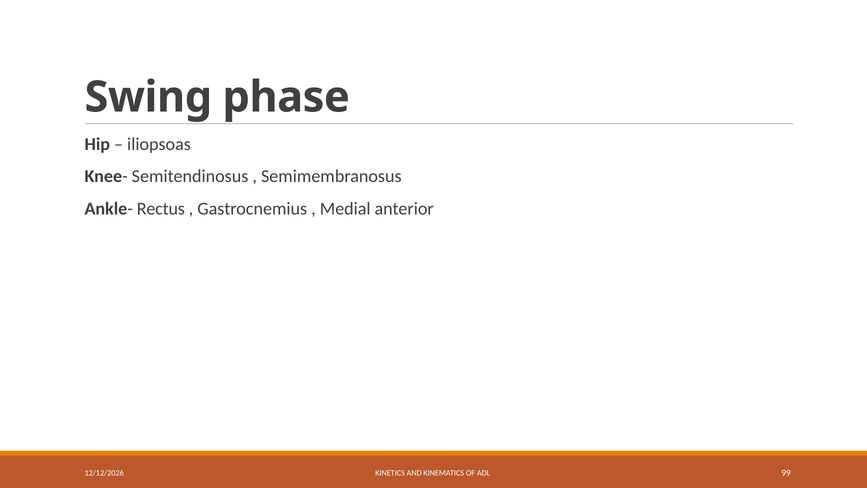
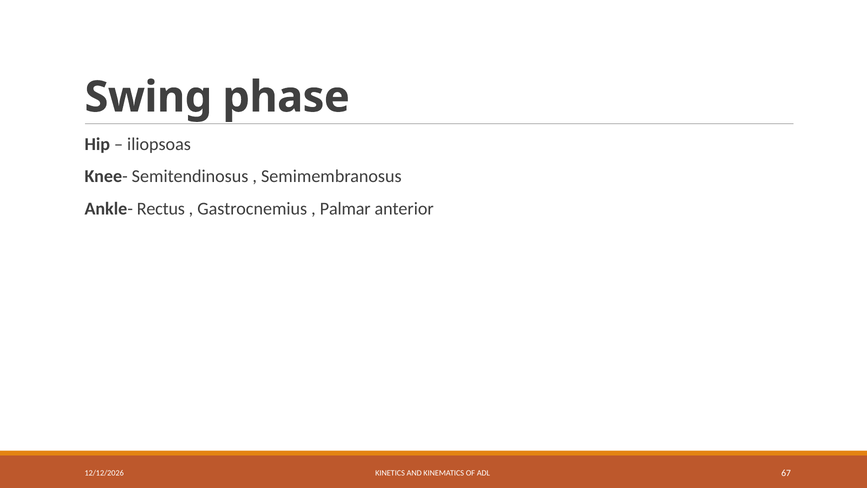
Medial: Medial -> Palmar (345, 208)
99: 99 -> 67 (786, 473)
